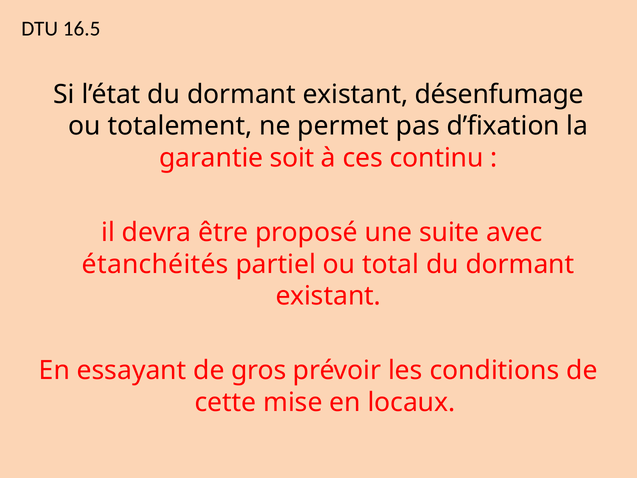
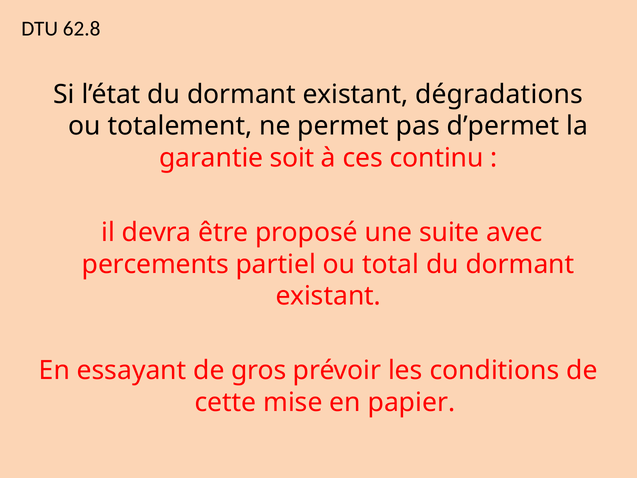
16.5: 16.5 -> 62.8 (82, 29)
désenfumage: désenfumage -> dégradations (499, 94)
d’fixation: d’fixation -> d’permet (503, 126)
étanchéités: étanchéités -> percements (155, 264)
locaux: locaux -> papier (411, 402)
